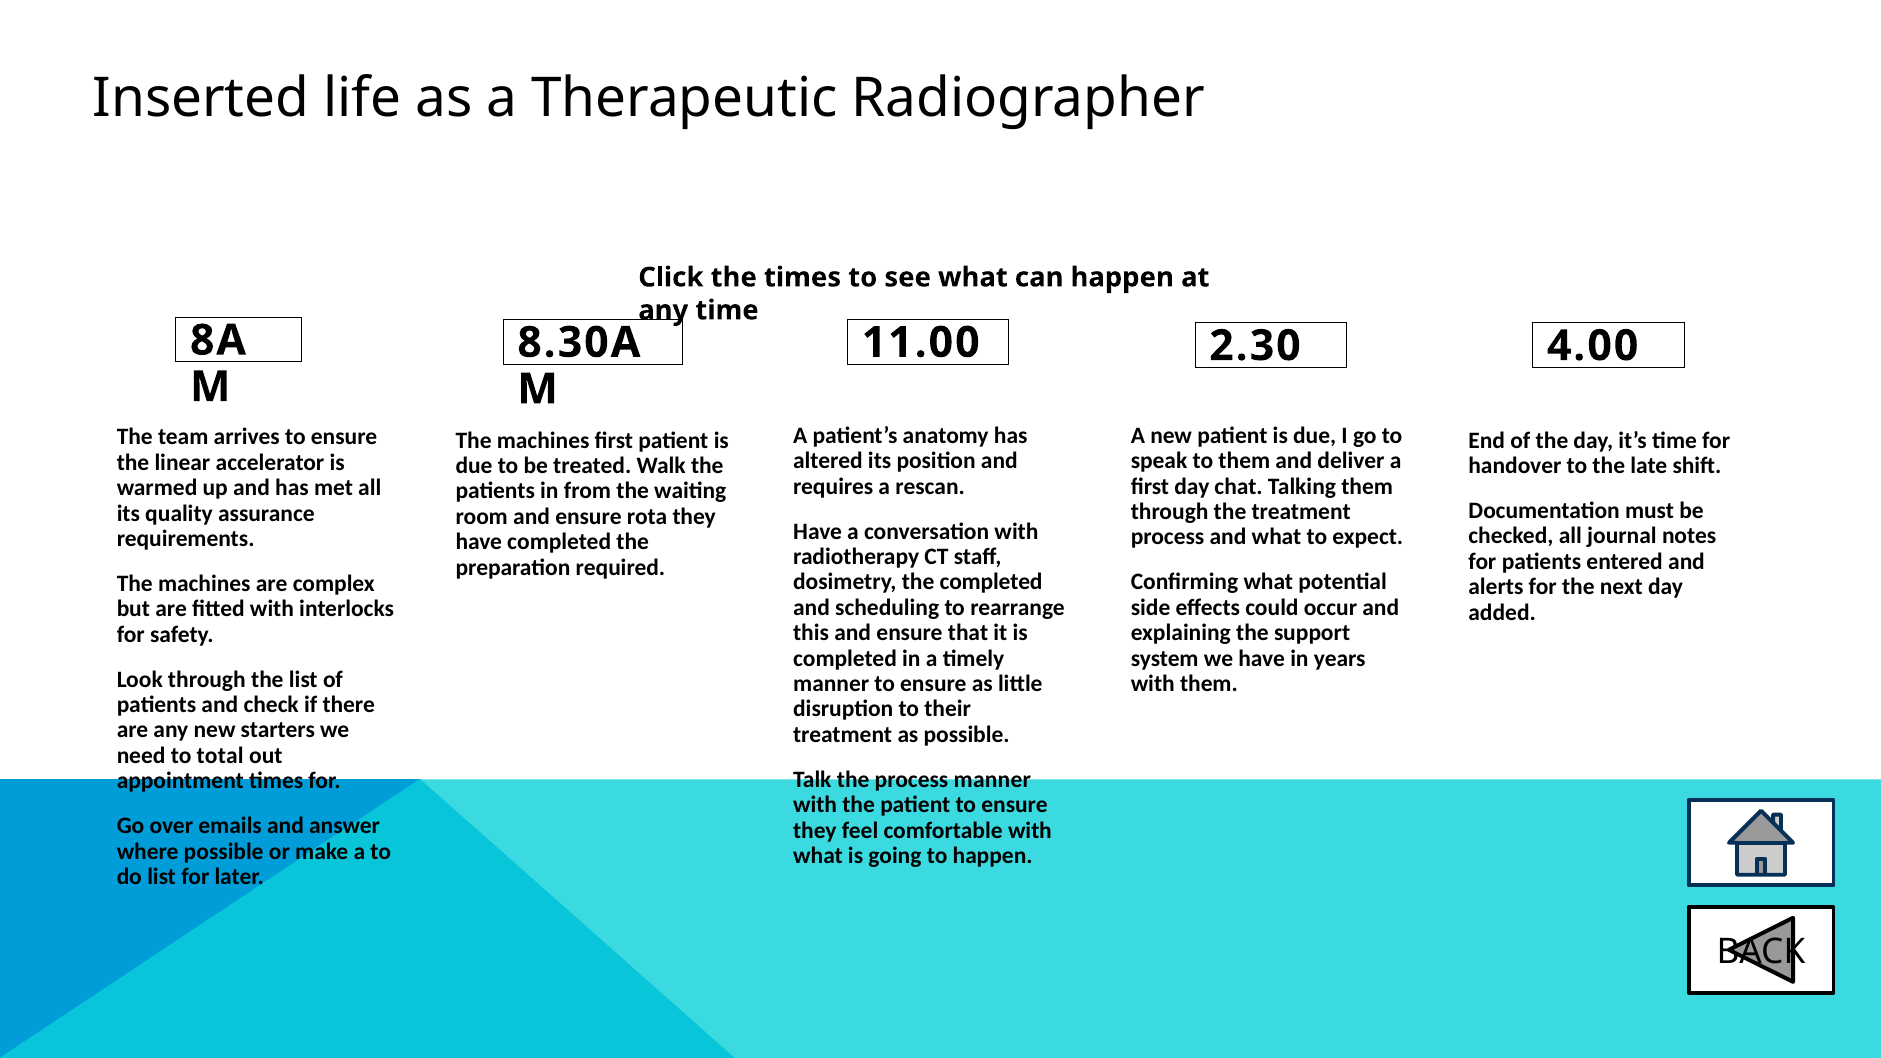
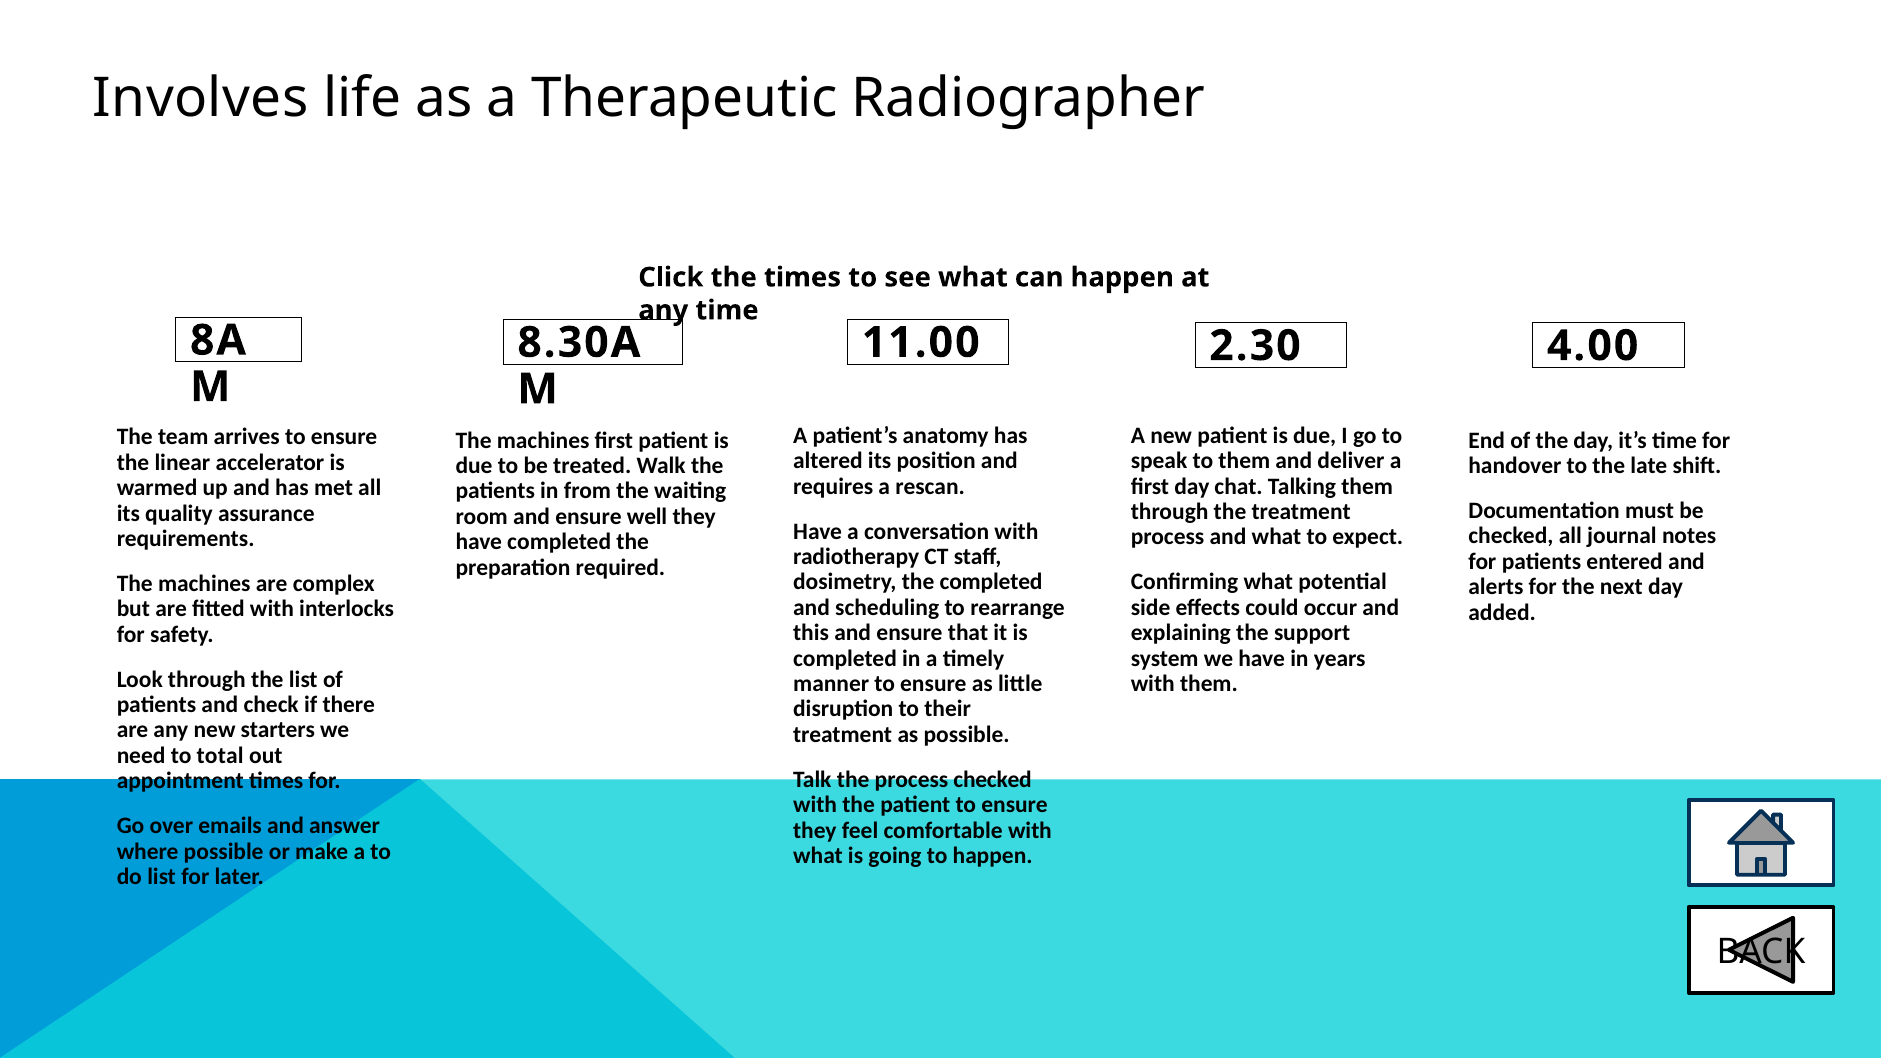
Inserted: Inserted -> Involves (201, 98)
rota: rota -> well (647, 517)
process manner: manner -> checked (993, 780)
